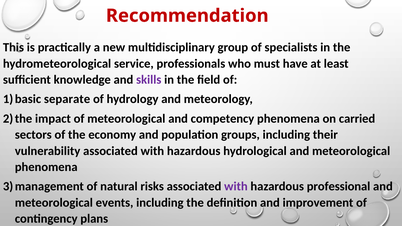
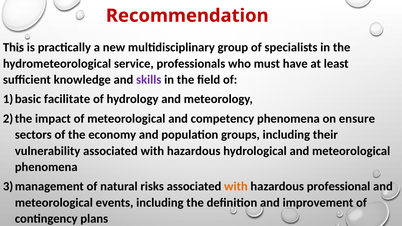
separate: separate -> facilitate (67, 99)
carried: carried -> ensure (357, 119)
with colour: purple -> orange (236, 187)
